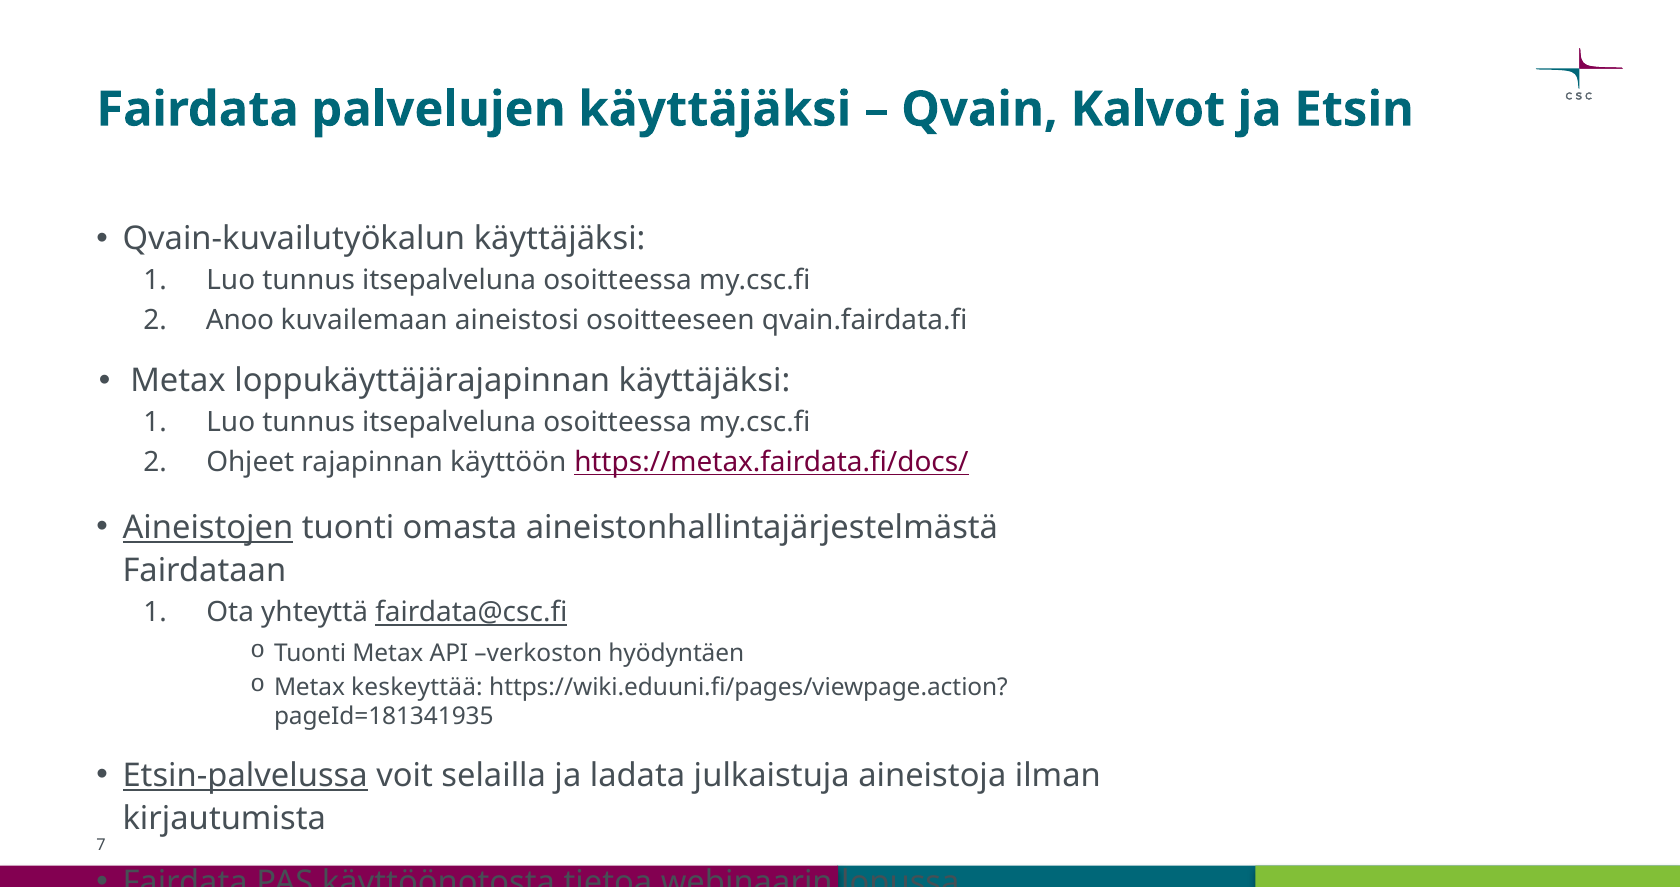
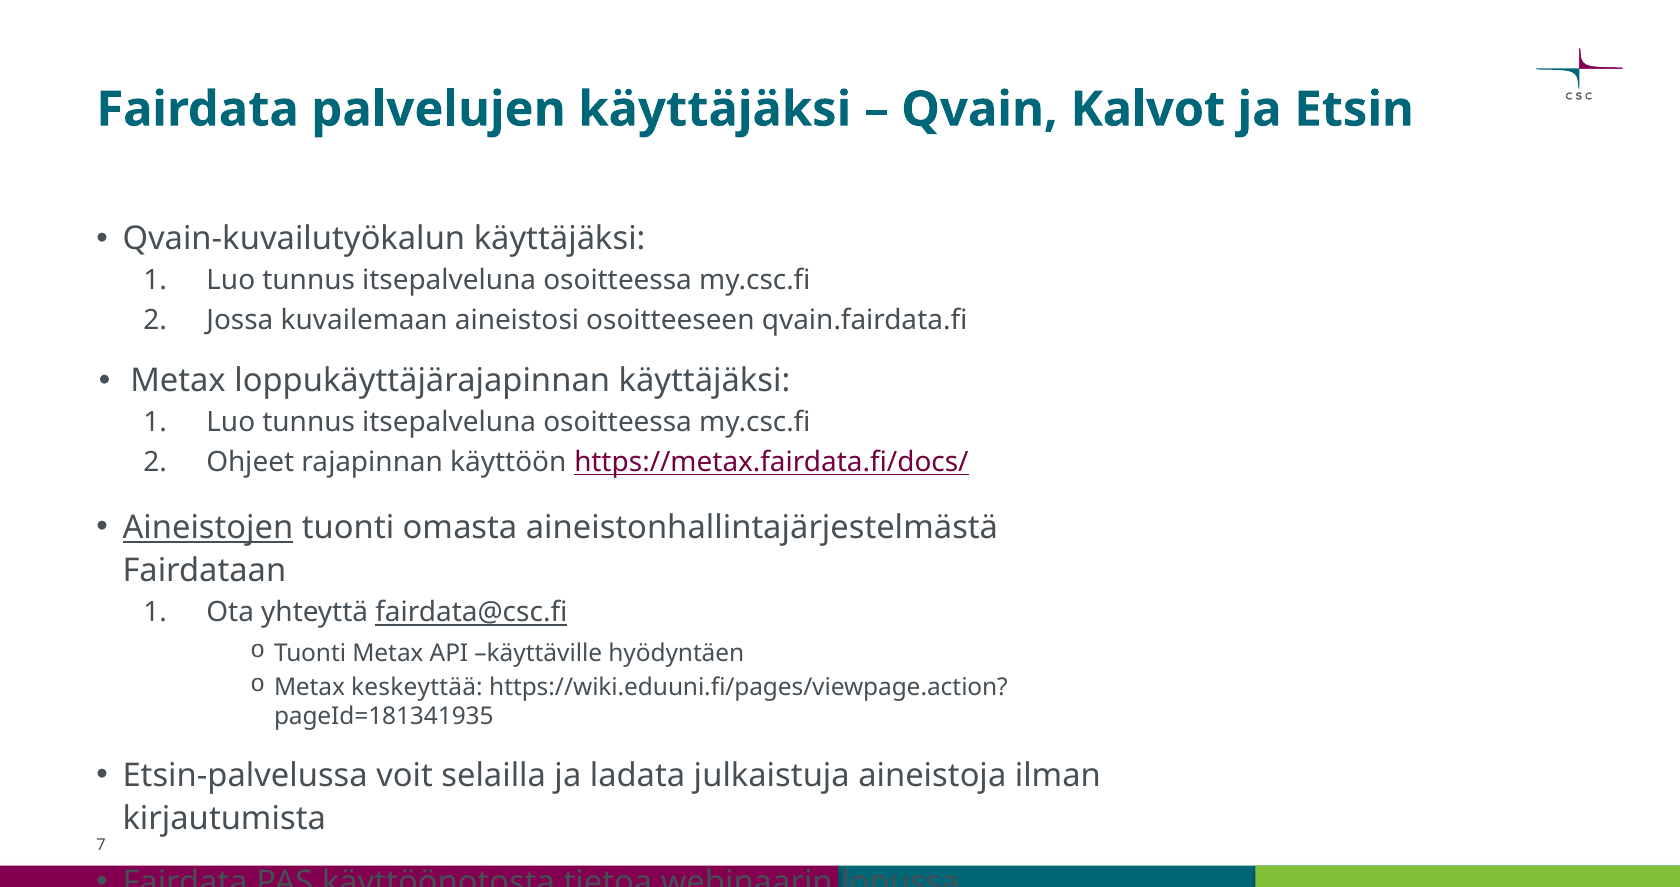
Anoo: Anoo -> Jossa (240, 320)
verkoston: verkoston -> käyttäville (538, 653)
Etsin-palvelussa underline: present -> none (245, 776)
